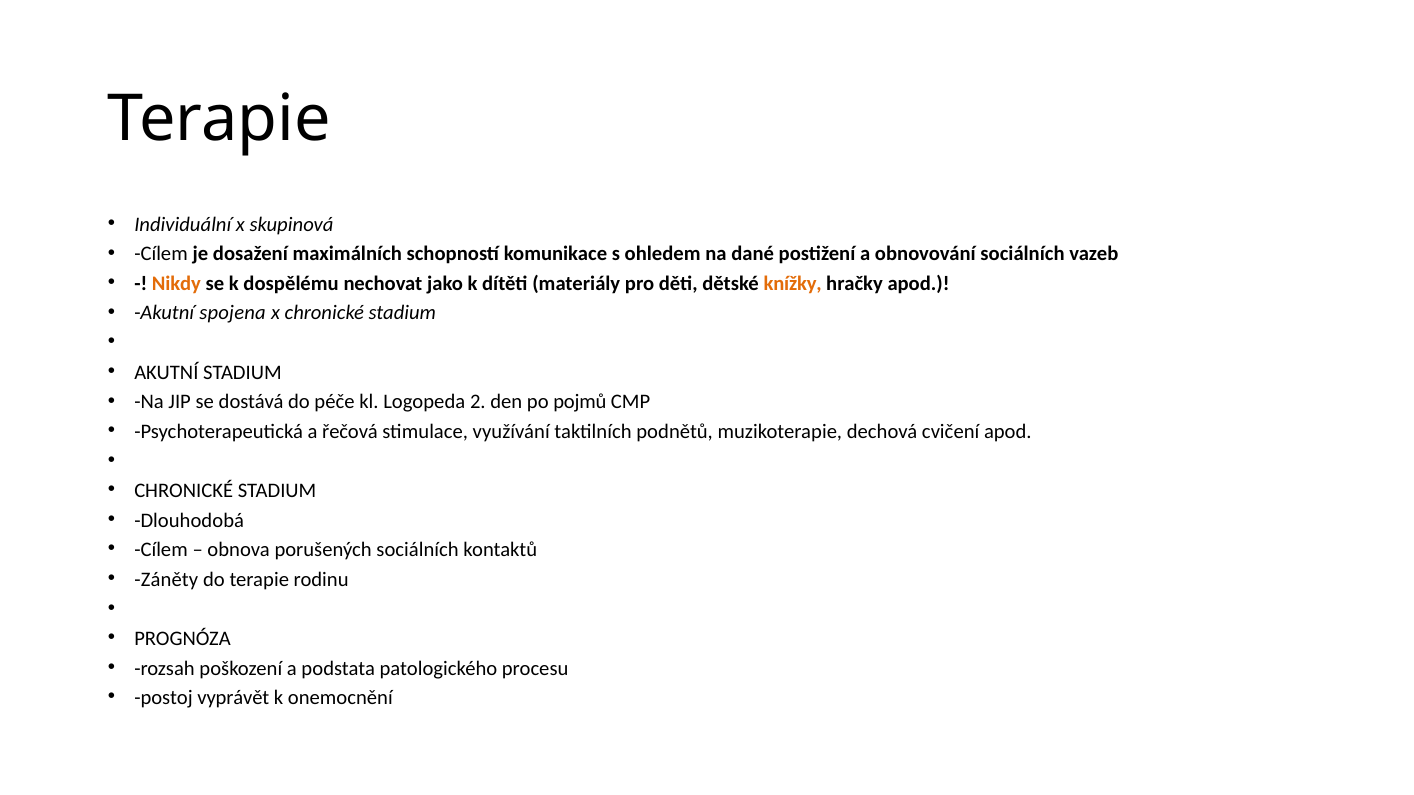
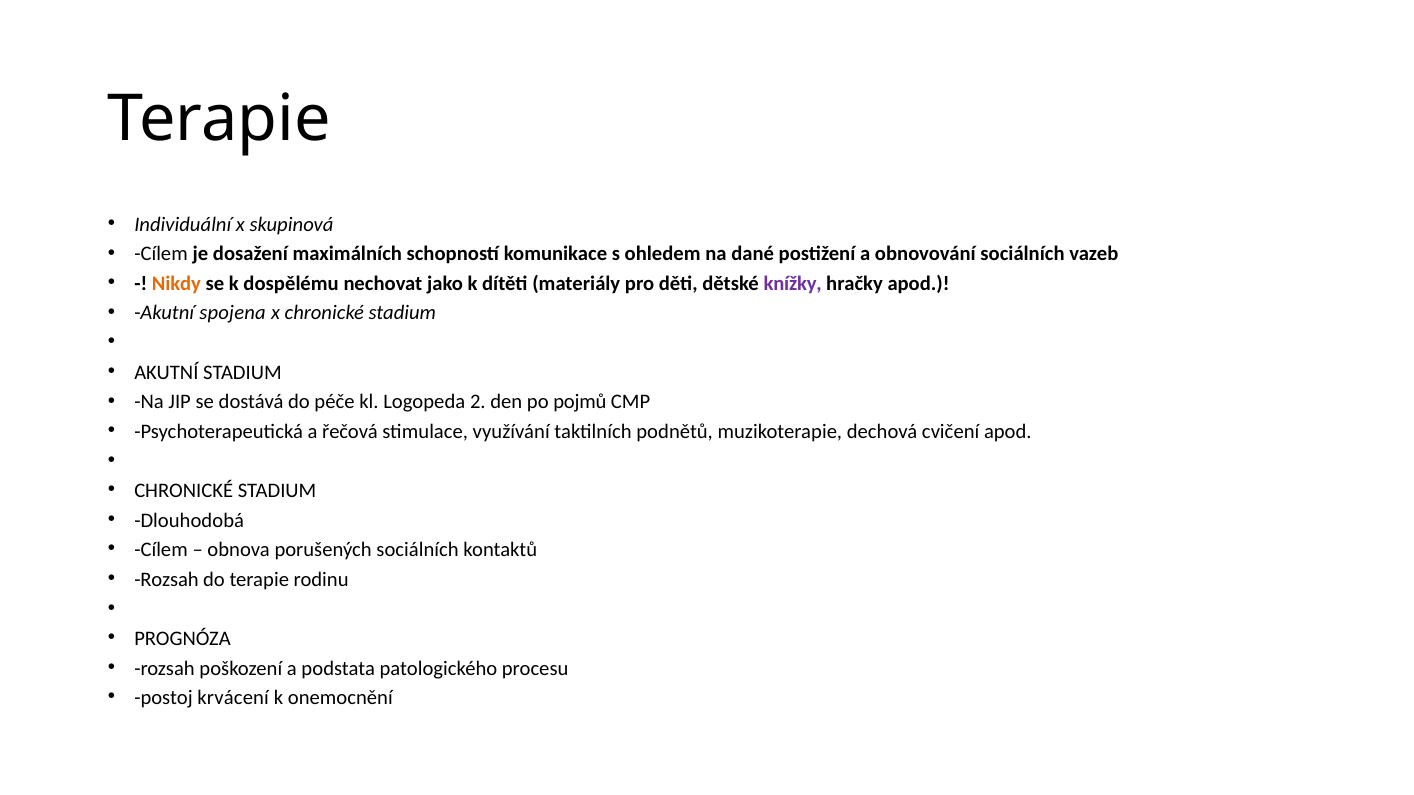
knížky colour: orange -> purple (793, 284)
Záněty: Záněty -> Rozsah (166, 580)
vyprávět: vyprávět -> krvácení (233, 698)
